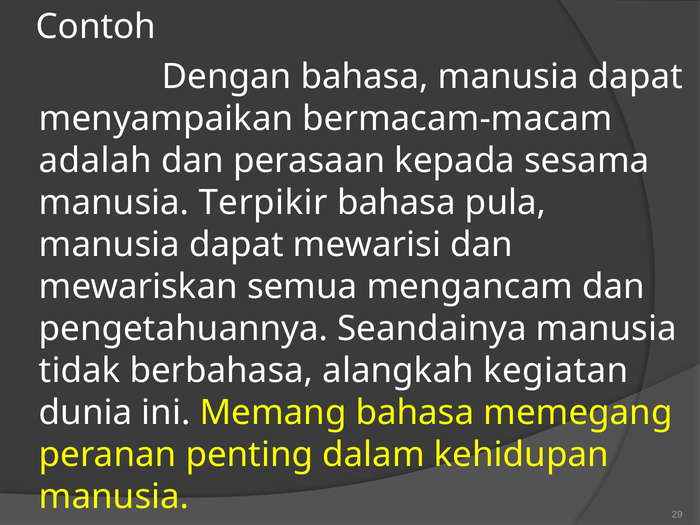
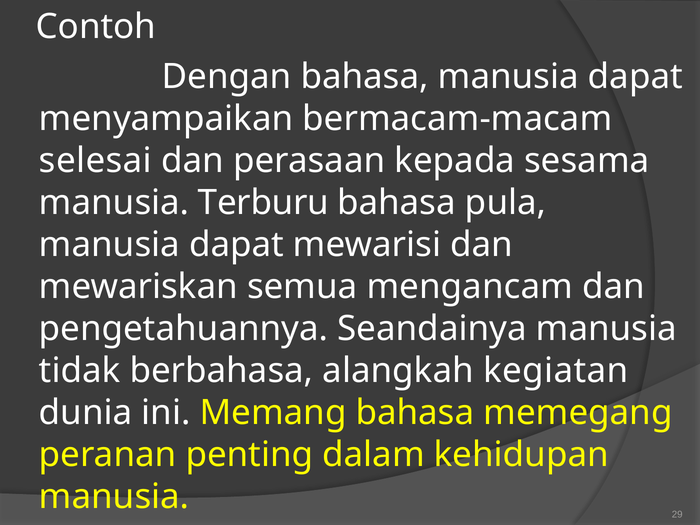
adalah: adalah -> selesai (95, 161)
Terpikir: Terpikir -> Terburu (263, 203)
